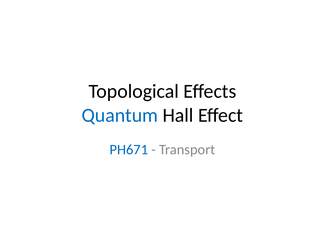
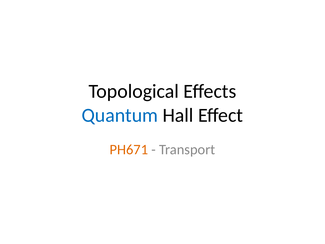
PH671 colour: blue -> orange (129, 149)
